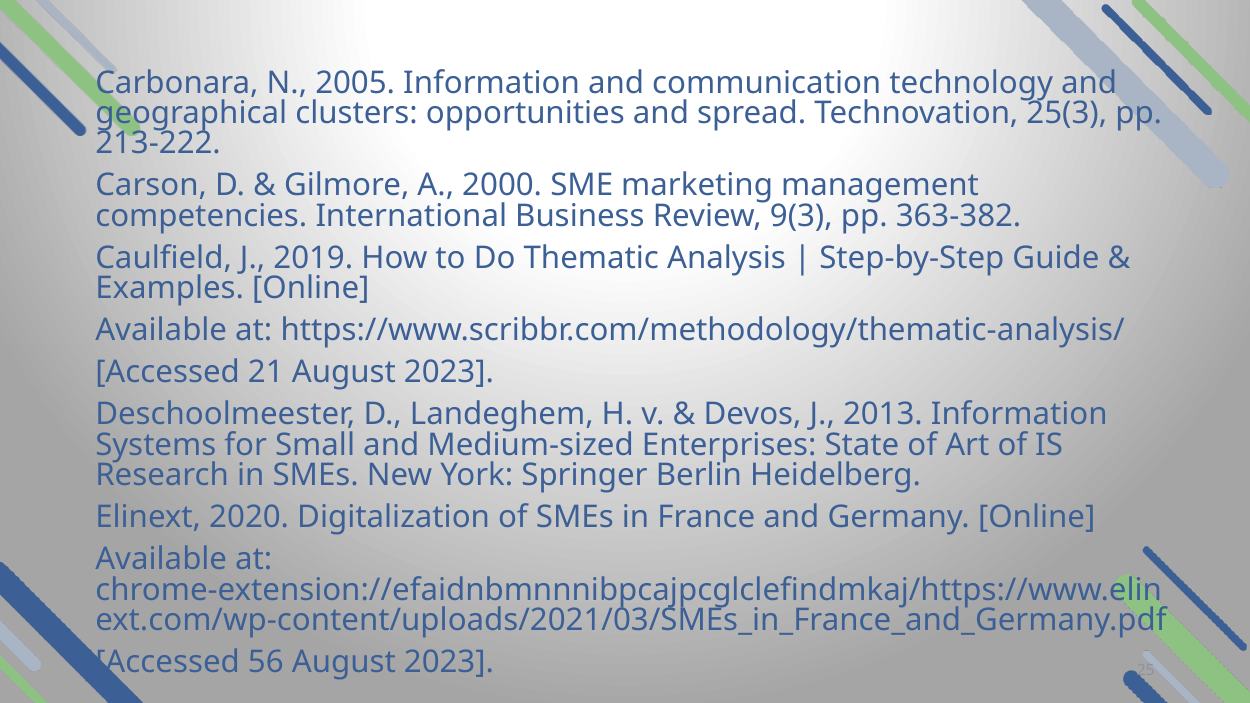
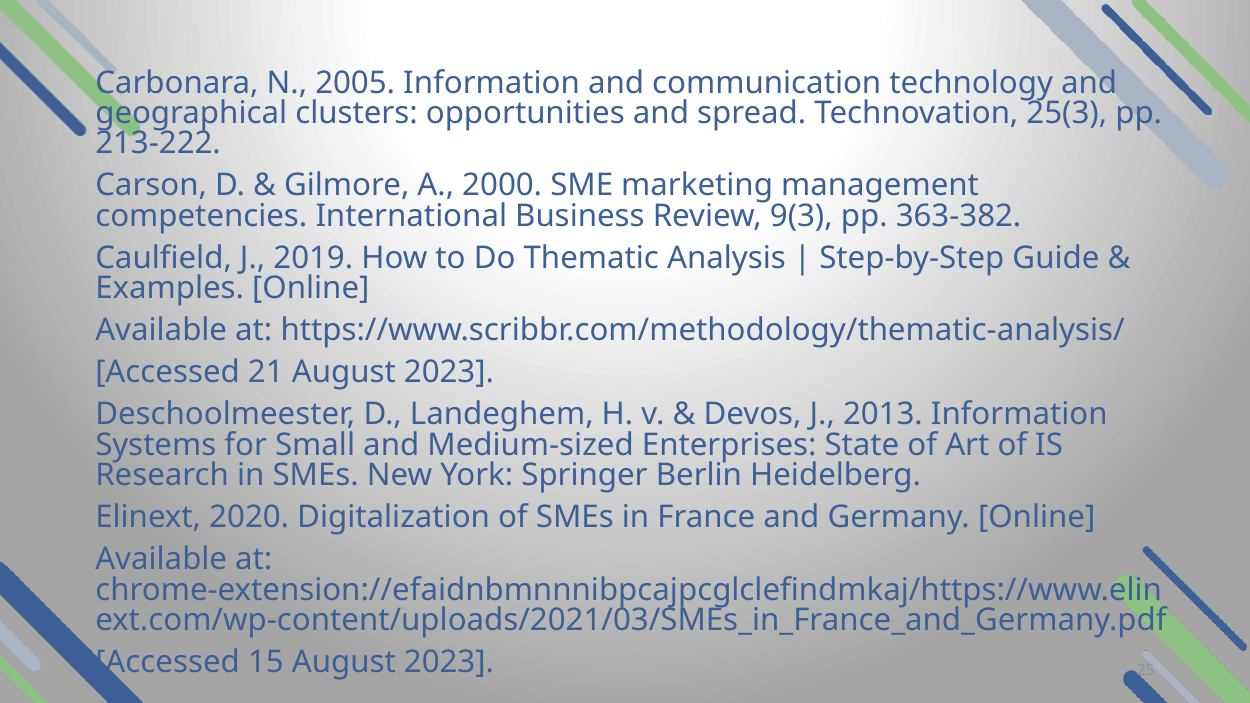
56: 56 -> 15 (266, 662)
